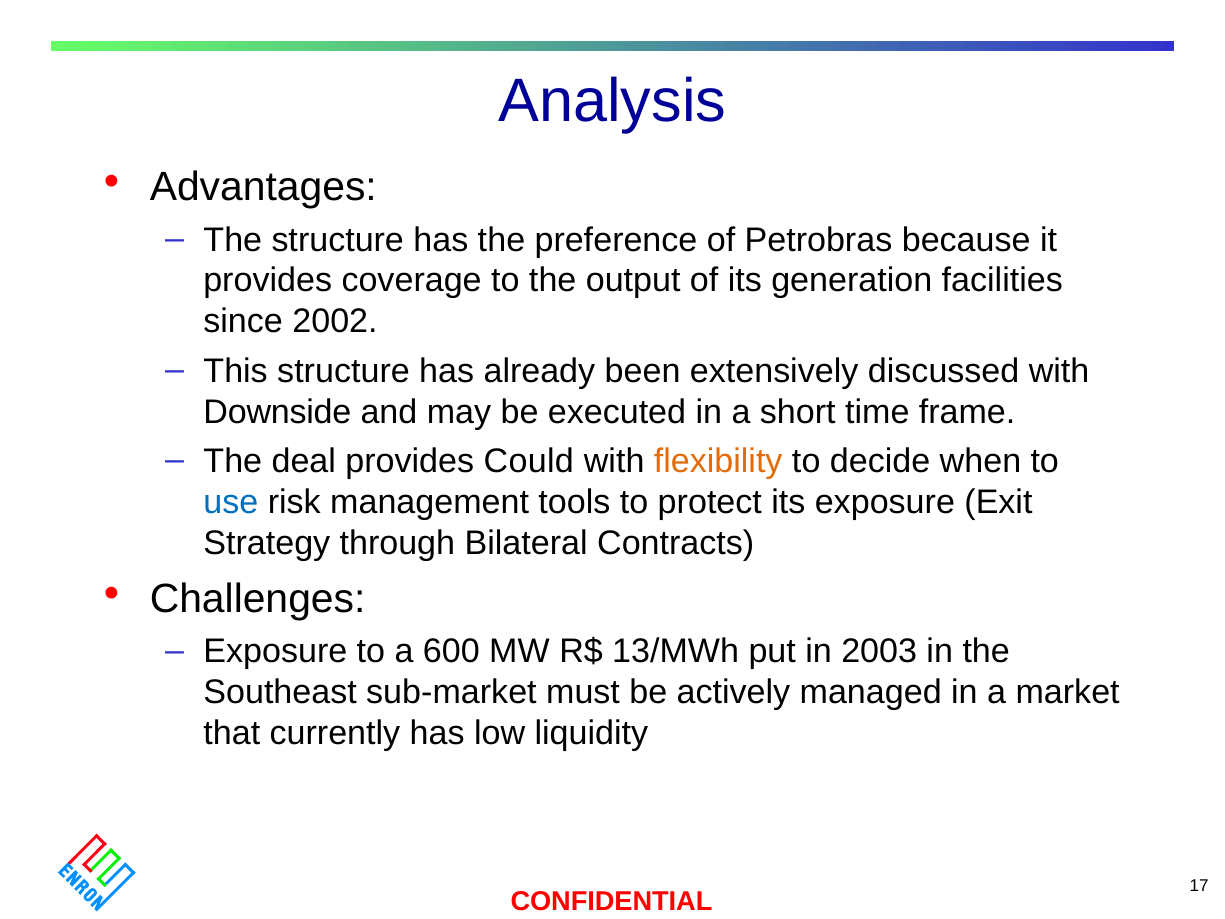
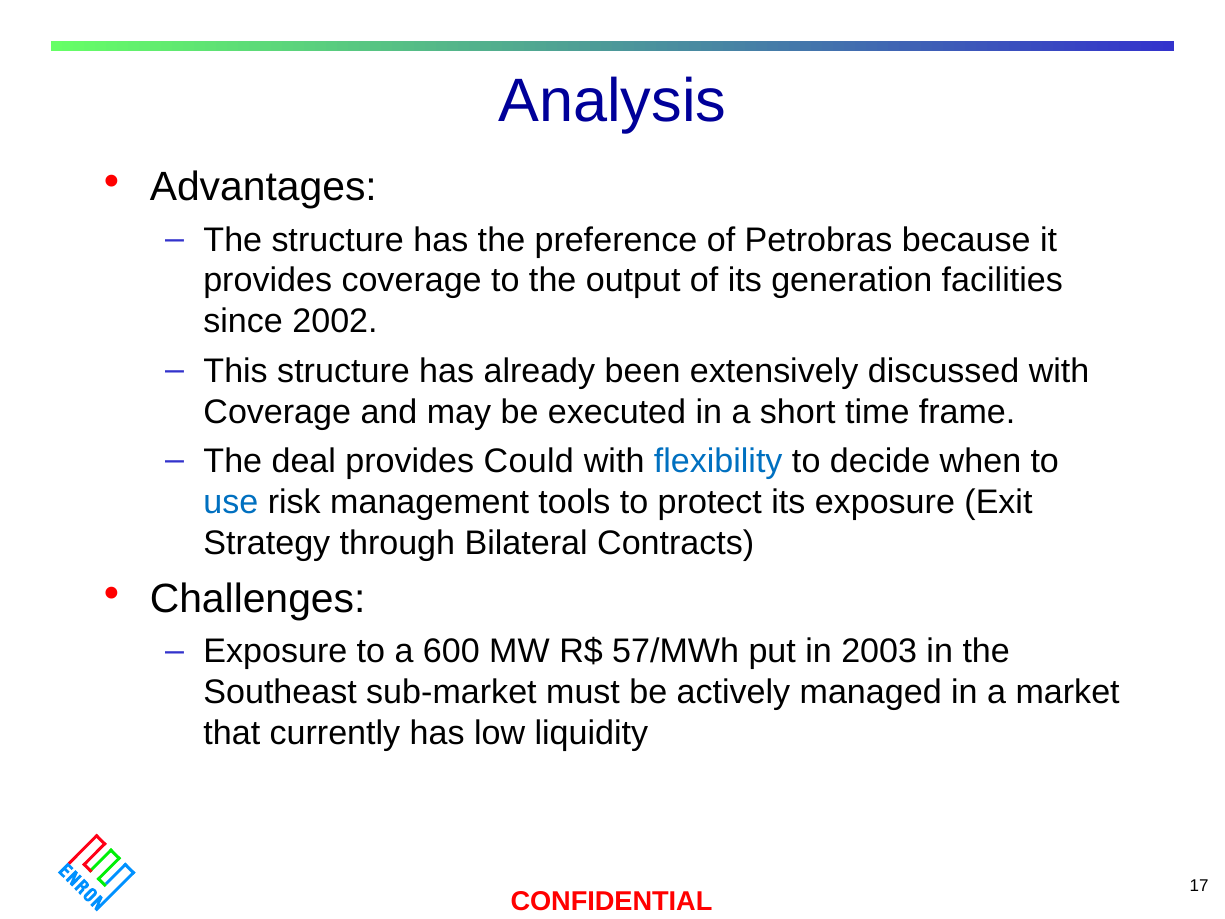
Downside: Downside -> Coverage (277, 412)
flexibility colour: orange -> blue (718, 461)
13/MWh: 13/MWh -> 57/MWh (676, 652)
